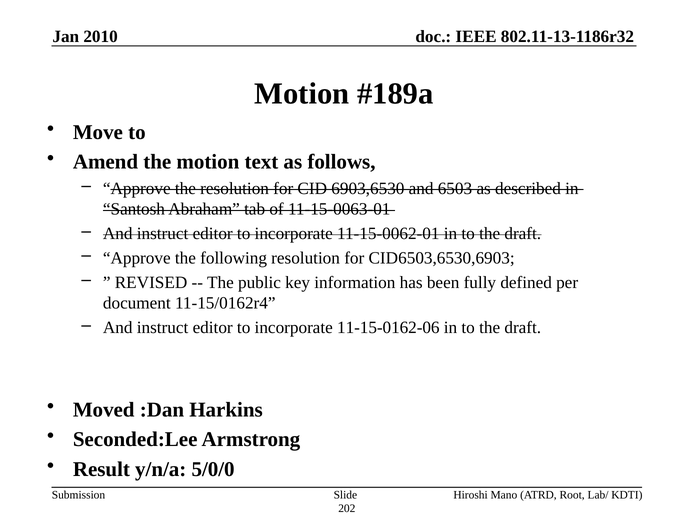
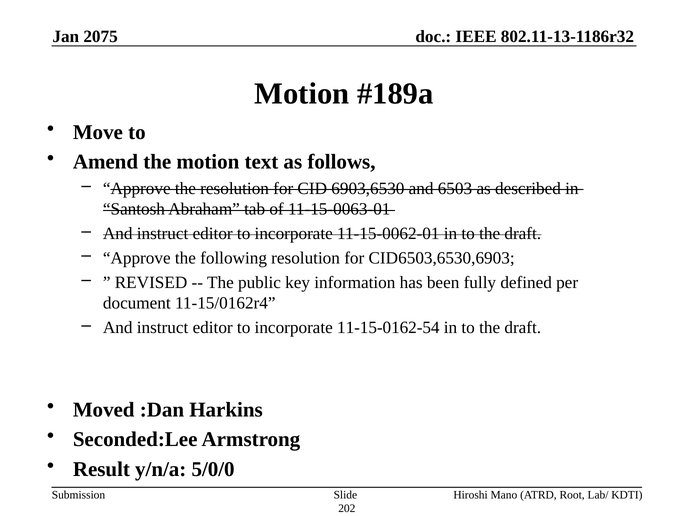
2010: 2010 -> 2075 (101, 37)
11-15-0162-06: 11-15-0162-06 -> 11-15-0162-54 (388, 328)
